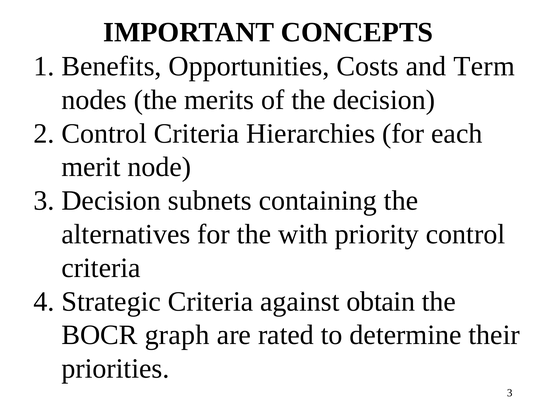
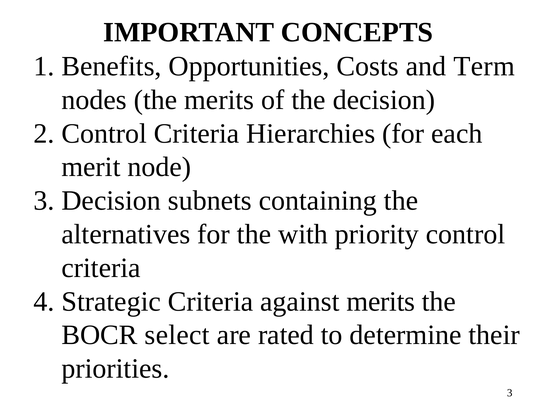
against obtain: obtain -> merits (381, 301)
graph: graph -> select (177, 335)
